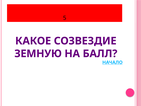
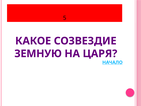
БАЛЛ: БАЛЛ -> ЦАРЯ (100, 54)
